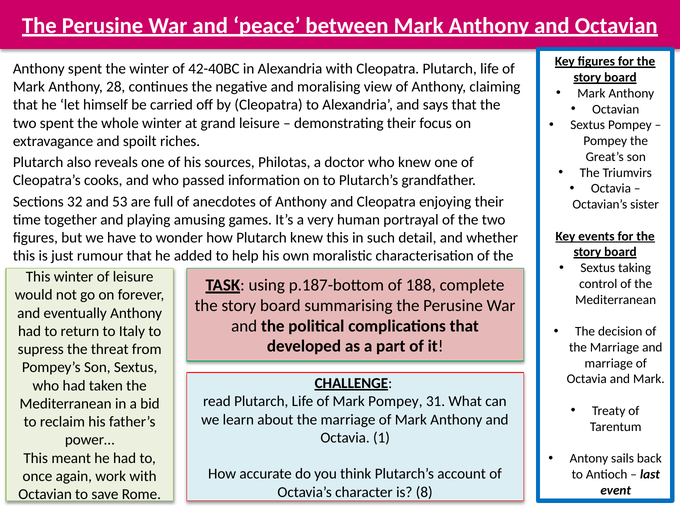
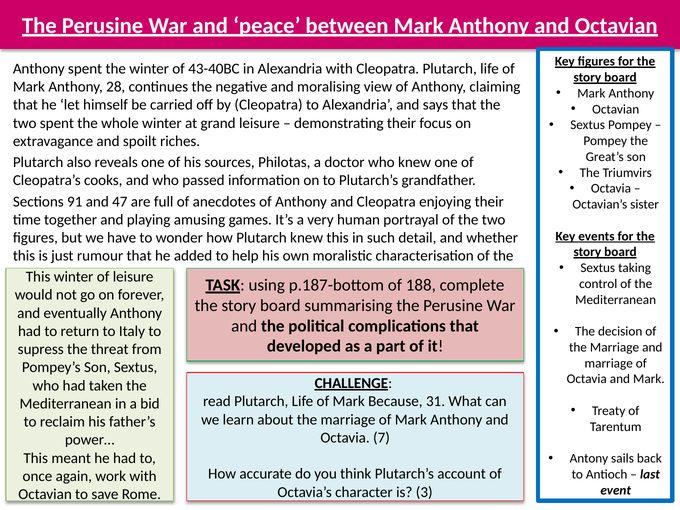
42-40BC: 42-40BC -> 43-40BC (214, 69)
32: 32 -> 91 (75, 202)
53: 53 -> 47 (120, 202)
Mark Pompey: Pompey -> Because (395, 401)
1: 1 -> 7 (382, 438)
8: 8 -> 3 (424, 492)
